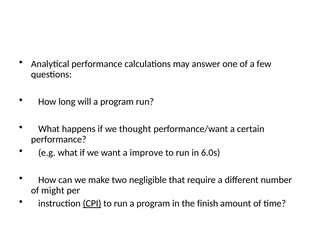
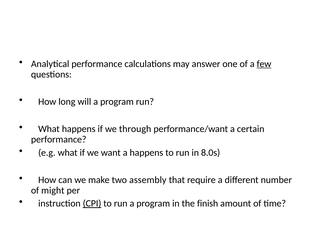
few underline: none -> present (264, 64)
thought: thought -> through (135, 129)
a improve: improve -> happens (146, 152)
6.0s: 6.0s -> 8.0s (211, 152)
negligible: negligible -> assembly (148, 179)
